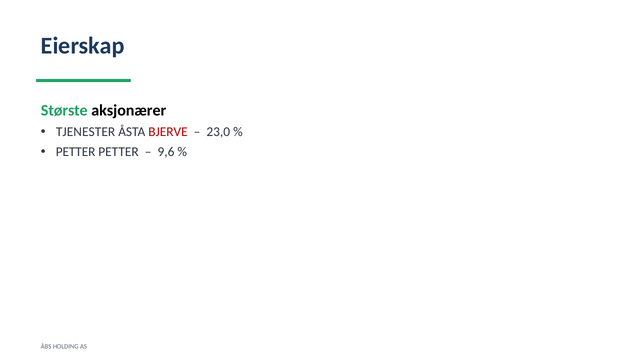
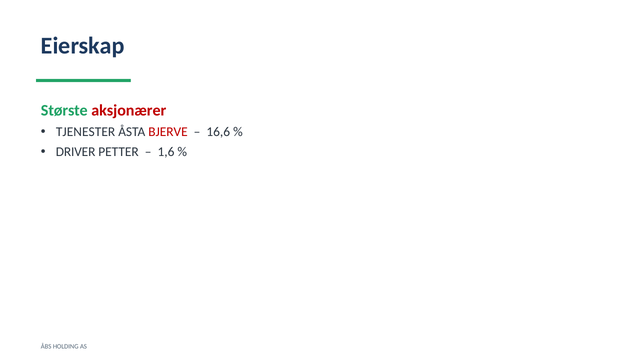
aksjonærer colour: black -> red (129, 111)
23,0: 23,0 -> 16,6 (218, 132)
PETTER: PETTER -> DRIVER (76, 152)
9,6: 9,6 -> 1,6 (166, 152)
